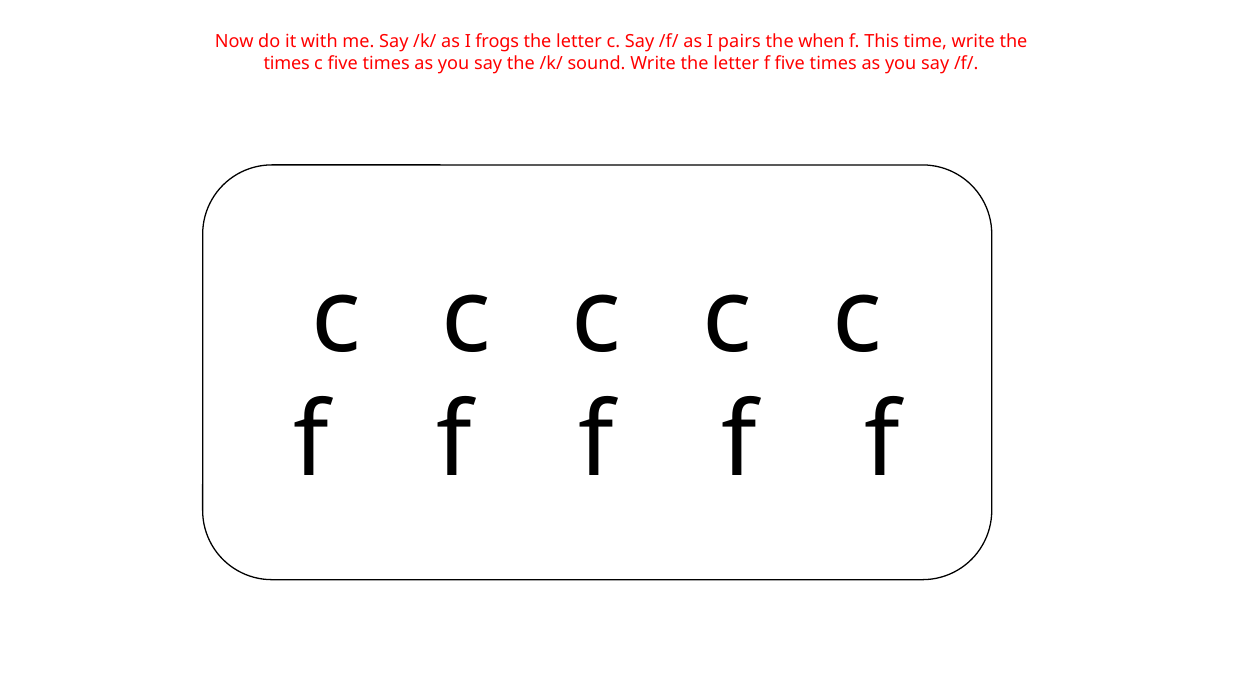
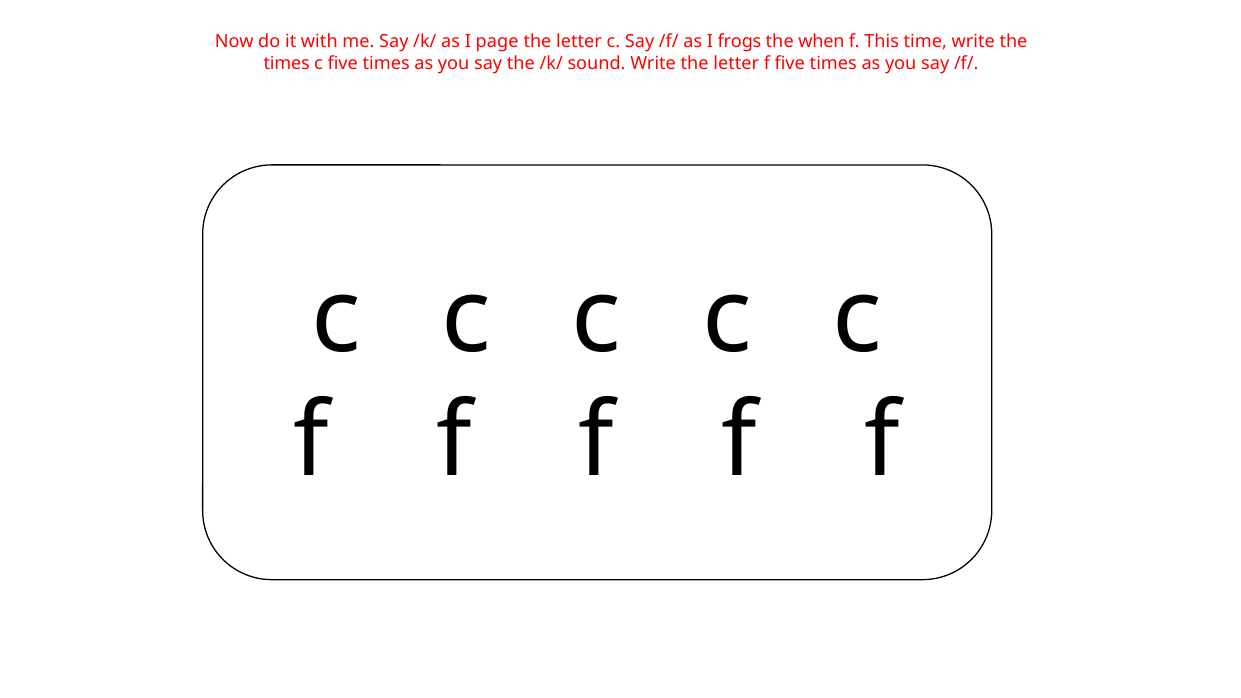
frogs: frogs -> page (497, 42)
pairs: pairs -> frogs (740, 42)
